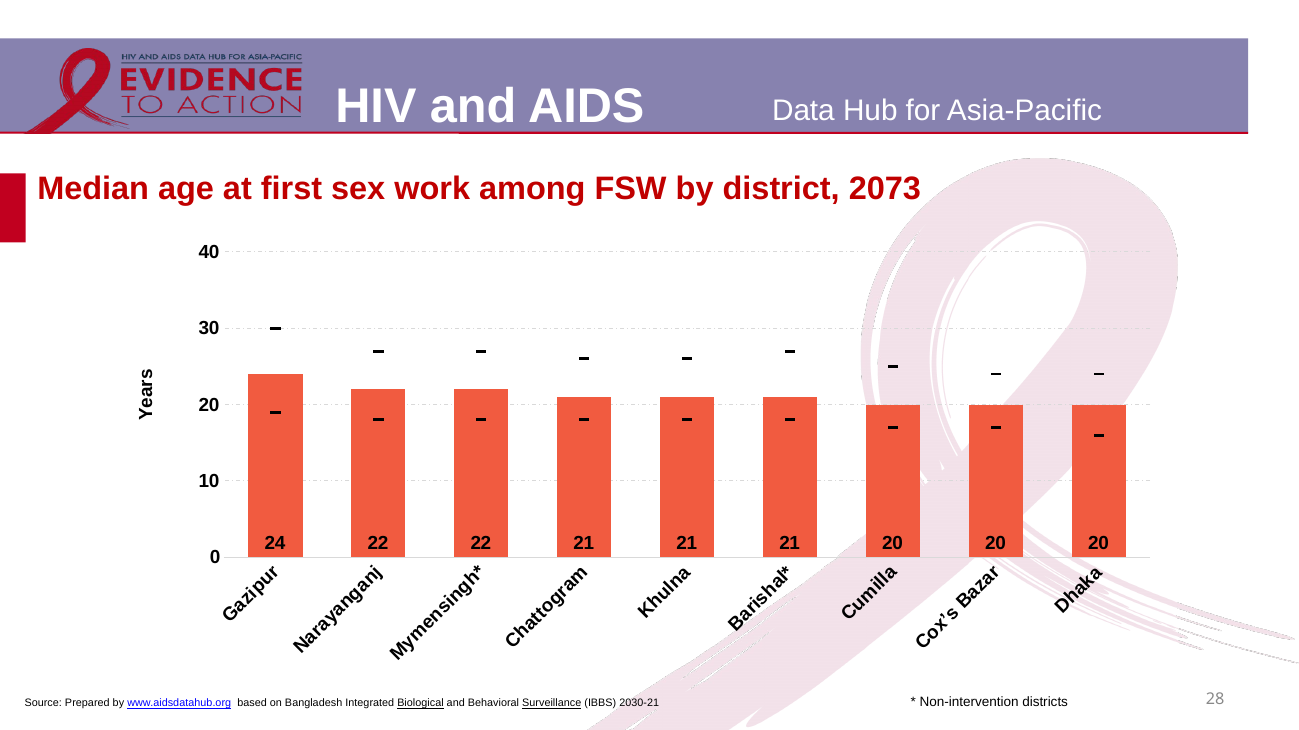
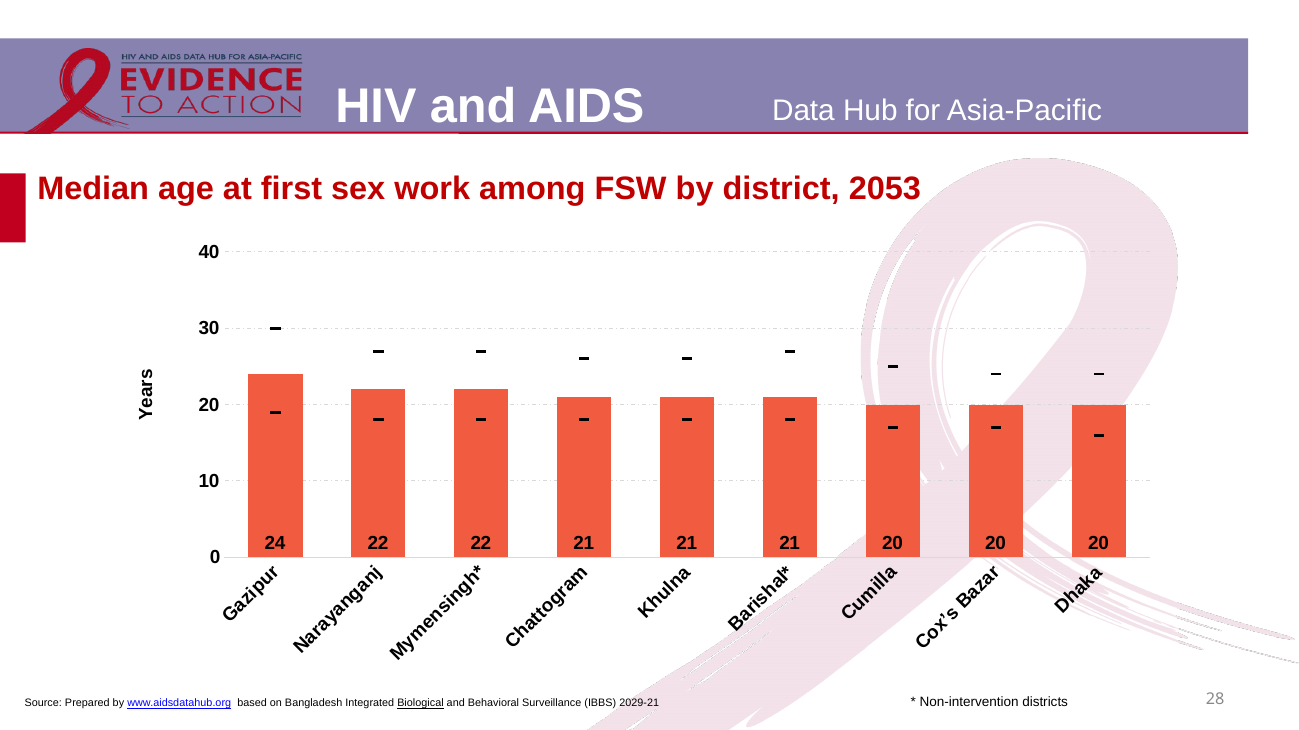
2073: 2073 -> 2053 (885, 189)
Surveillance underline: present -> none (552, 704)
2030-21: 2030-21 -> 2029-21 (639, 704)
